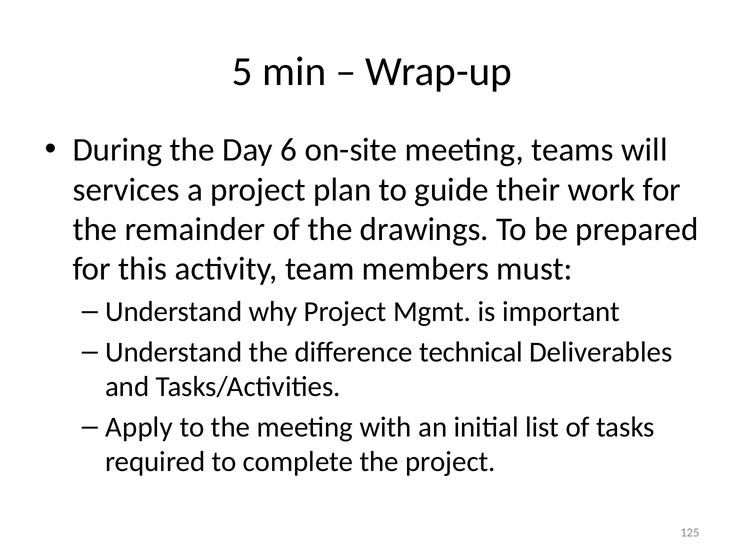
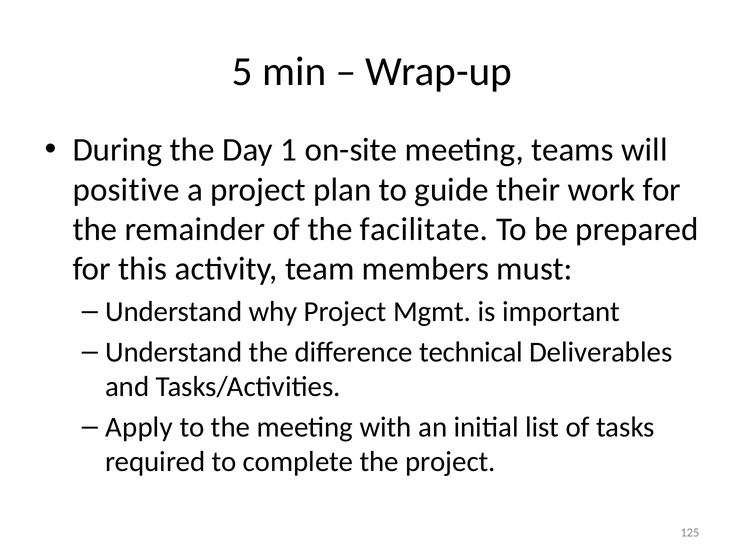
6: 6 -> 1 (289, 150)
services: services -> positive (126, 190)
drawings: drawings -> facilitate (424, 229)
